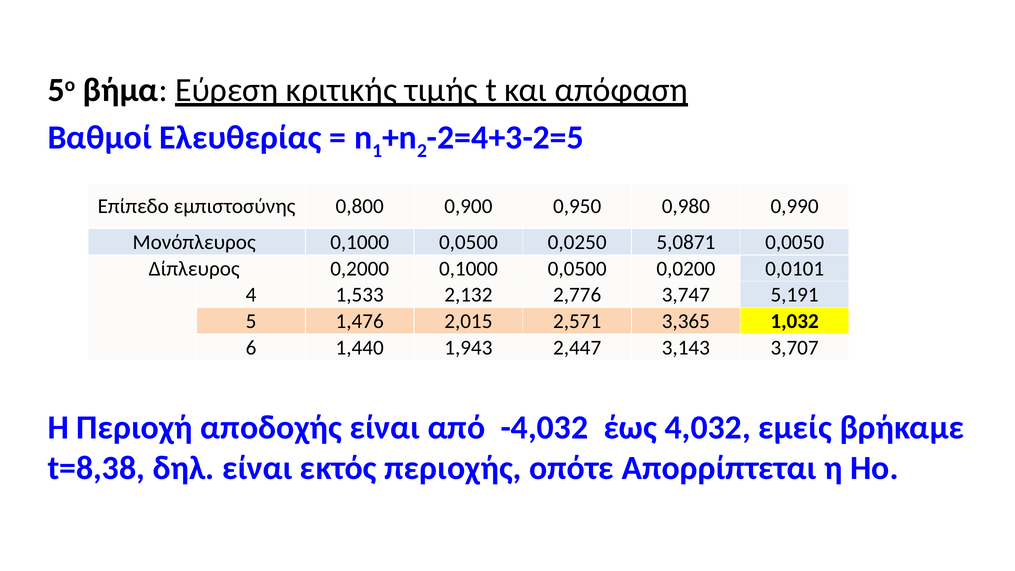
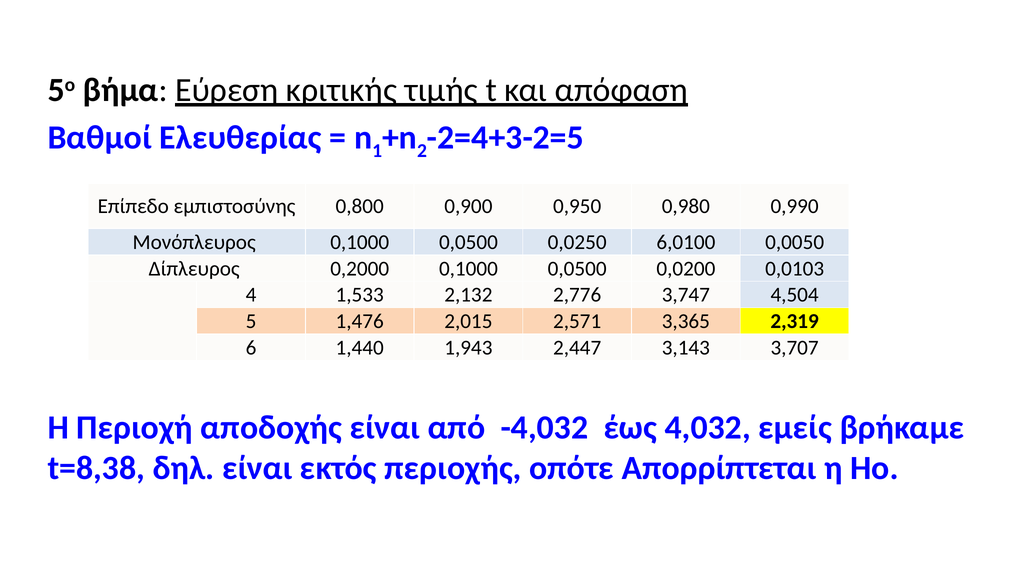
5,0871: 5,0871 -> 6,0100 (686, 242)
0,0101: 0,0101 -> 0,0103 (795, 269)
5,191: 5,191 -> 4,504 (795, 295)
1,032: 1,032 -> 2,319 (795, 321)
